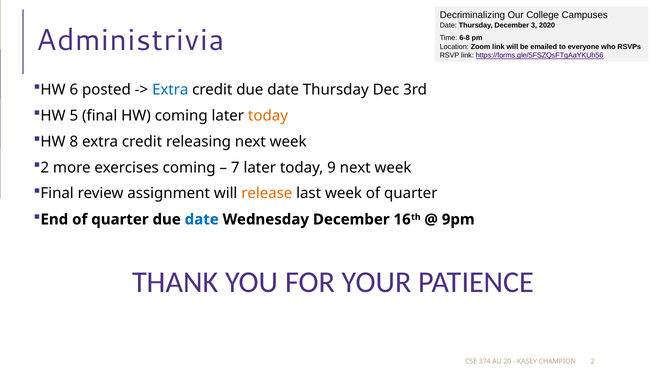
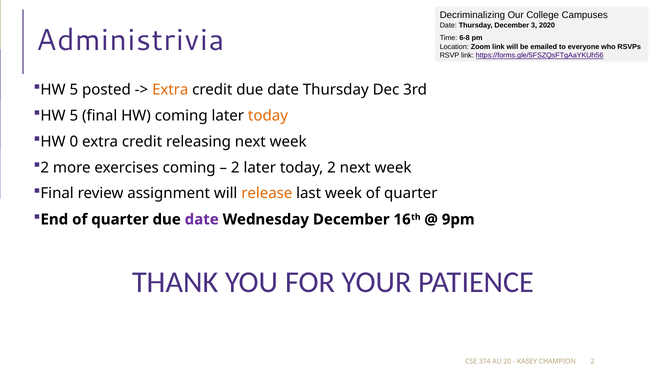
6: 6 -> 5 (74, 90)
Extra colour: blue -> orange (170, 90)
8: 8 -> 0 (74, 141)
7: 7 -> 2 (235, 167)
today 9: 9 -> 2 (332, 167)
date colour: blue -> purple (202, 219)
